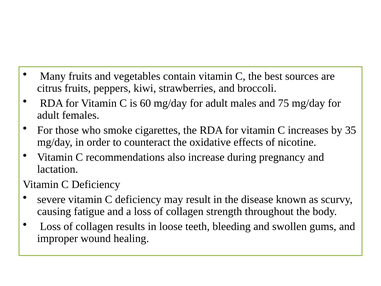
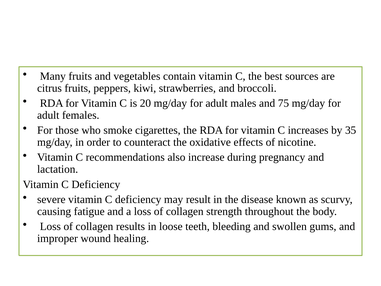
60: 60 -> 20 (145, 103)
